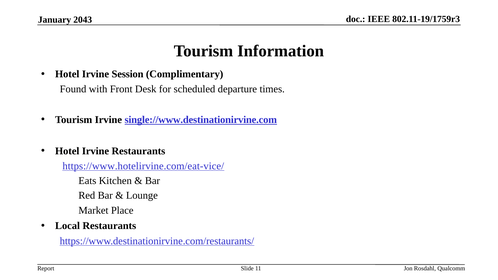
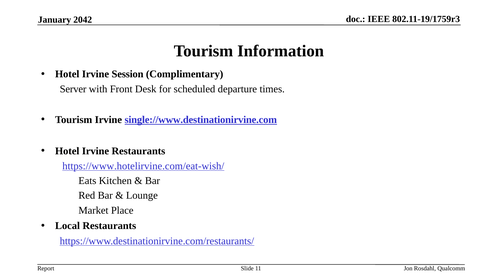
2043: 2043 -> 2042 (83, 20)
Found: Found -> Server (73, 89)
https://www.hotelirvine.com/eat-vice/: https://www.hotelirvine.com/eat-vice/ -> https://www.hotelirvine.com/eat-wish/ (143, 166)
